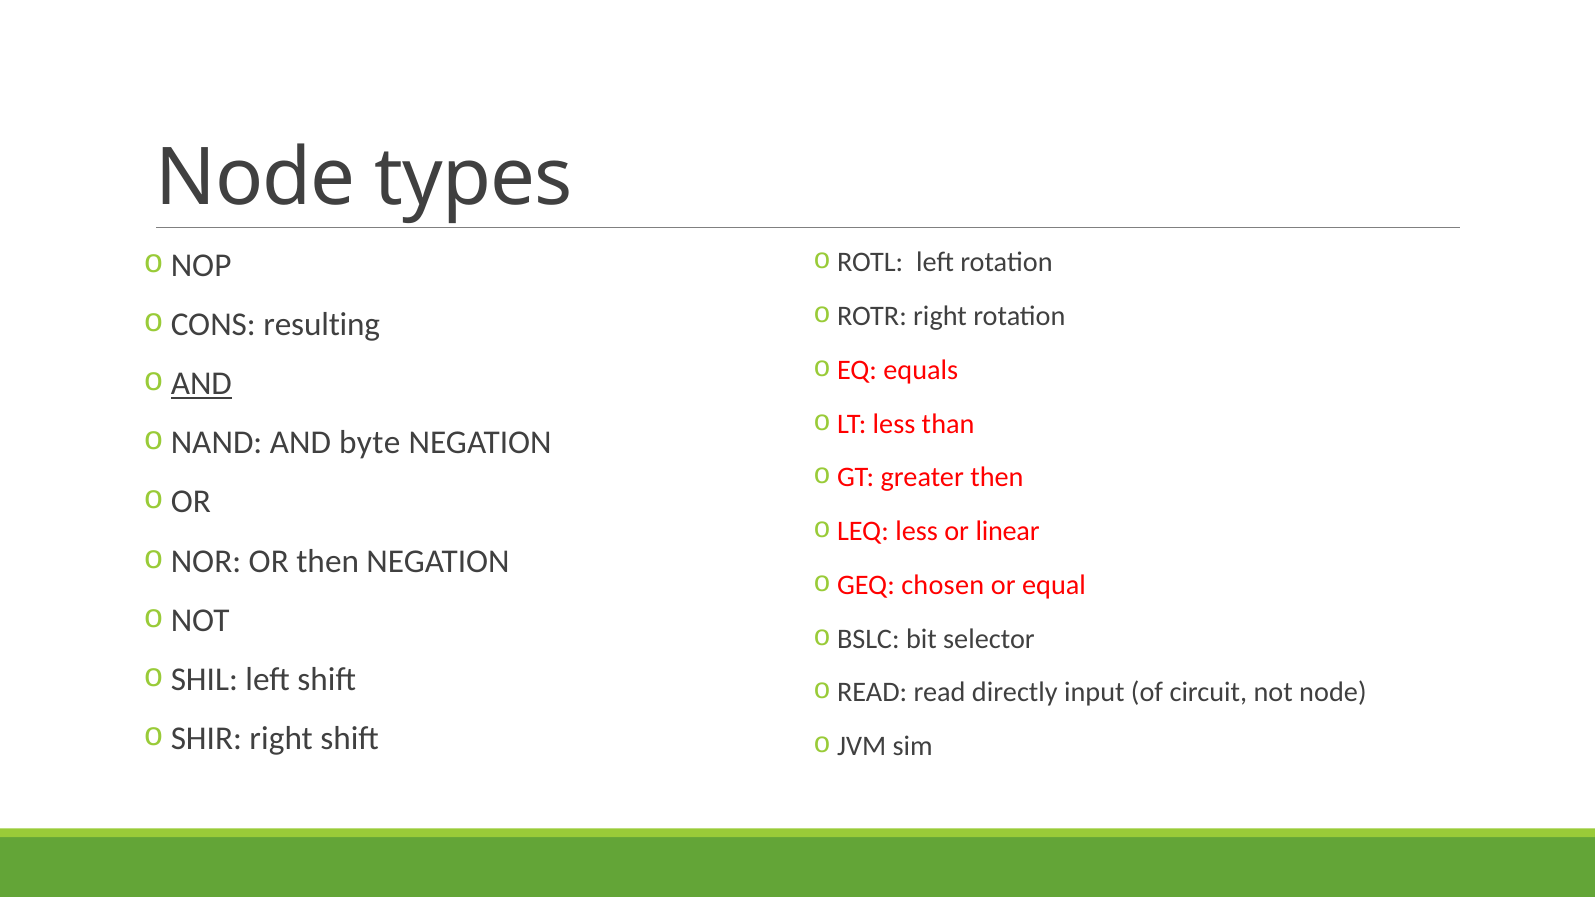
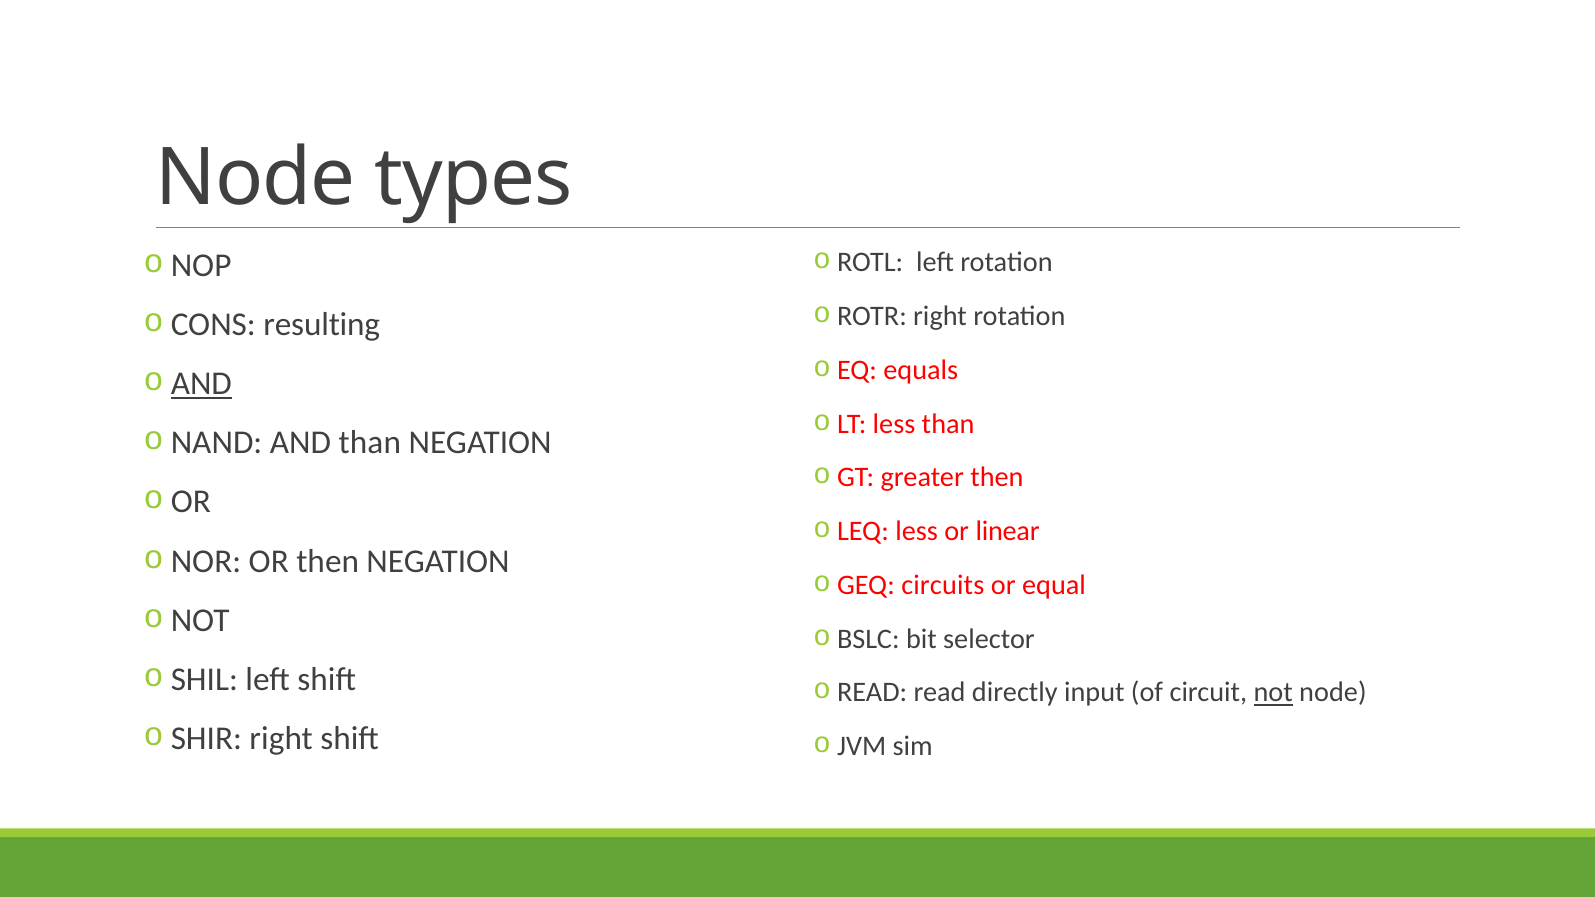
AND byte: byte -> than (370, 443)
chosen: chosen -> circuits (943, 585)
not underline: none -> present (1273, 693)
